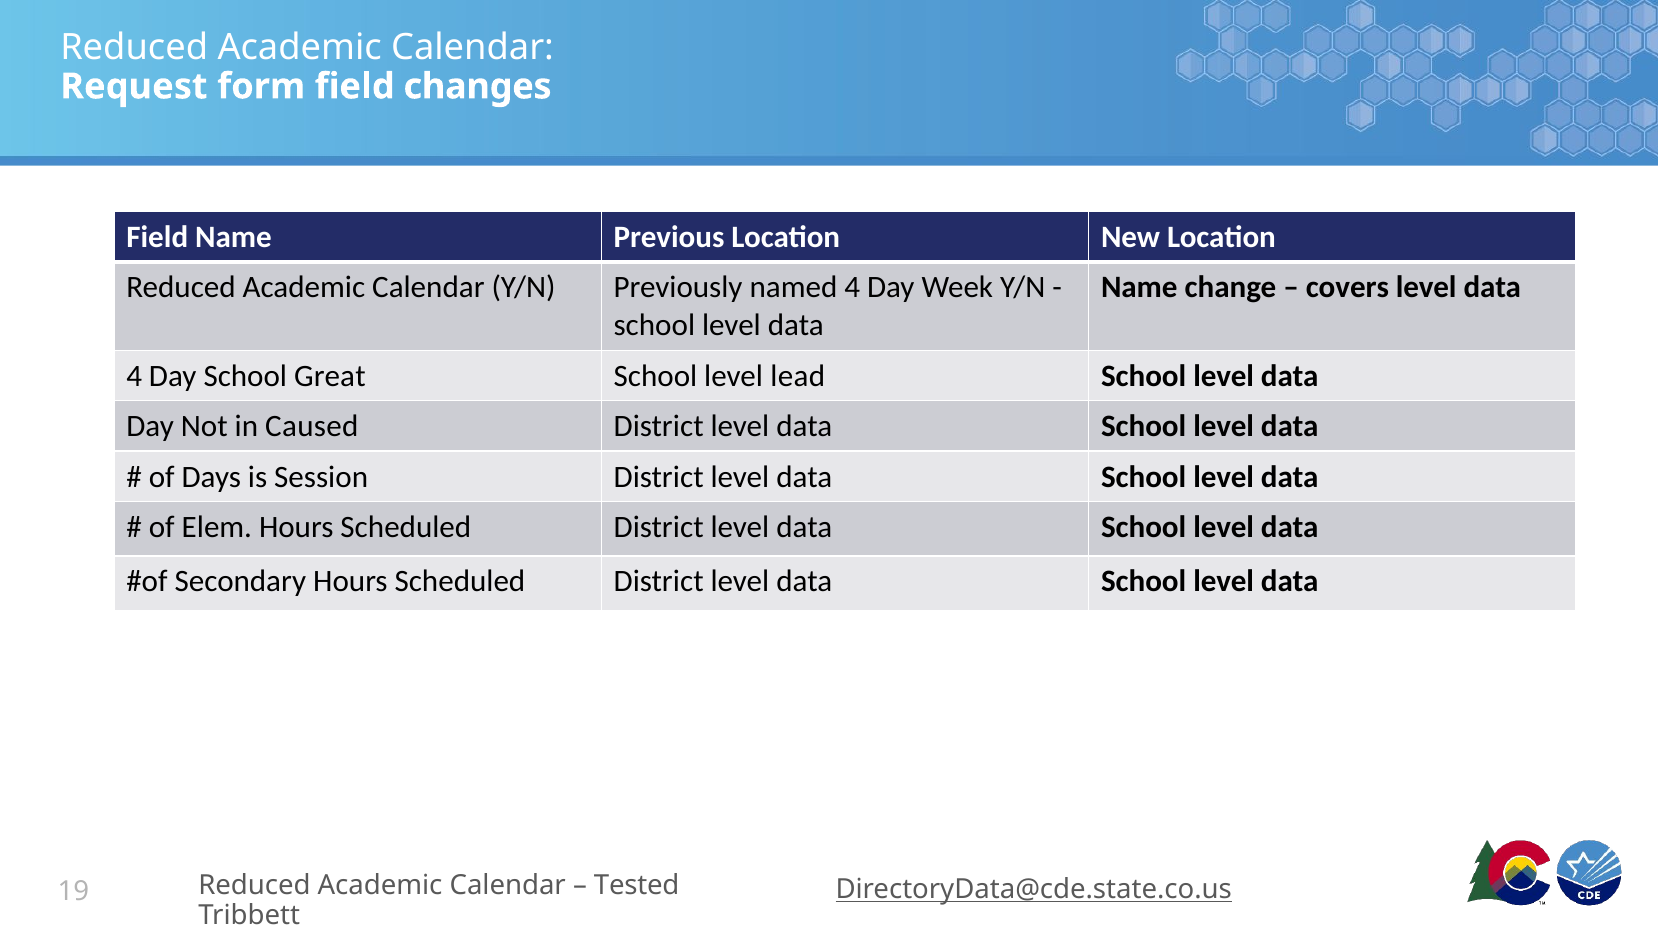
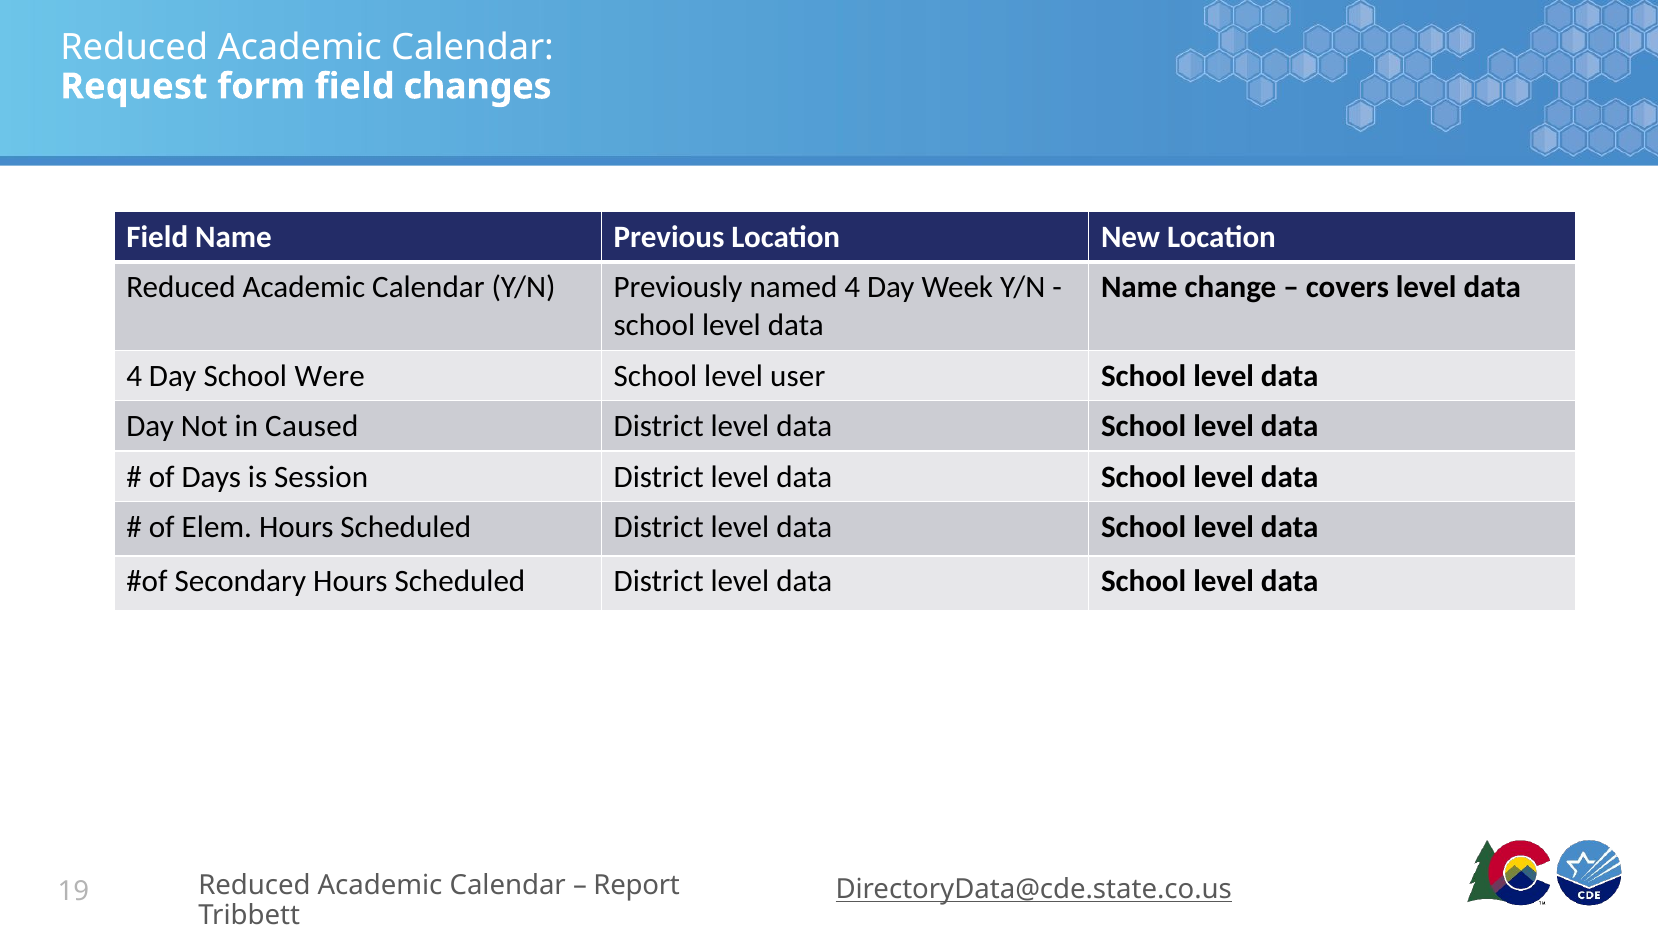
Great: Great -> Were (330, 376)
lead: lead -> user (798, 376)
Tested: Tested -> Report (637, 885)
